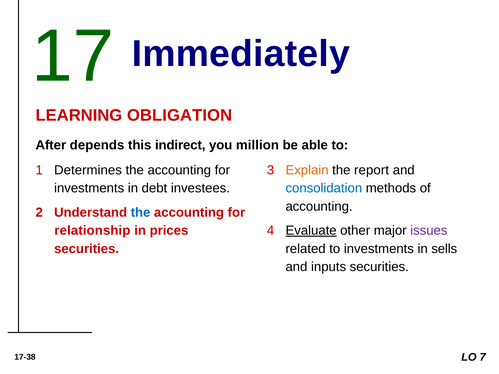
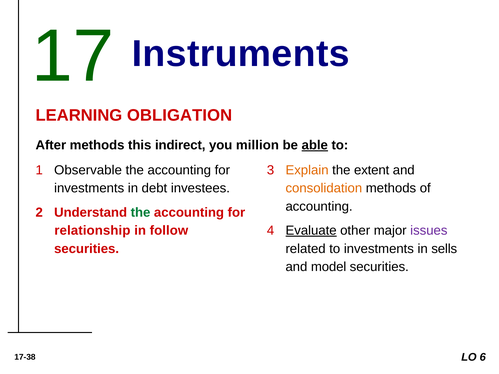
Immediately: Immediately -> Instruments (241, 54)
After depends: depends -> methods (97, 145)
able underline: none -> present (315, 145)
Determines: Determines -> Observable (88, 170)
report: report -> extent (372, 170)
consolidation colour: blue -> orange (324, 188)
the colour: blue -> green (141, 213)
prices: prices -> follow (169, 231)
inputs: inputs -> model (329, 267)
7: 7 -> 6 (483, 357)
